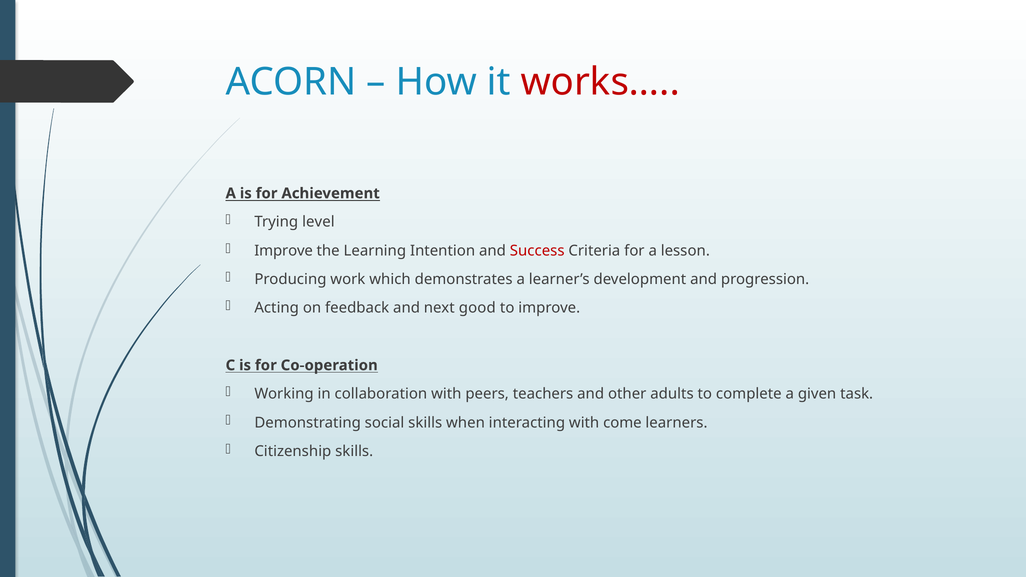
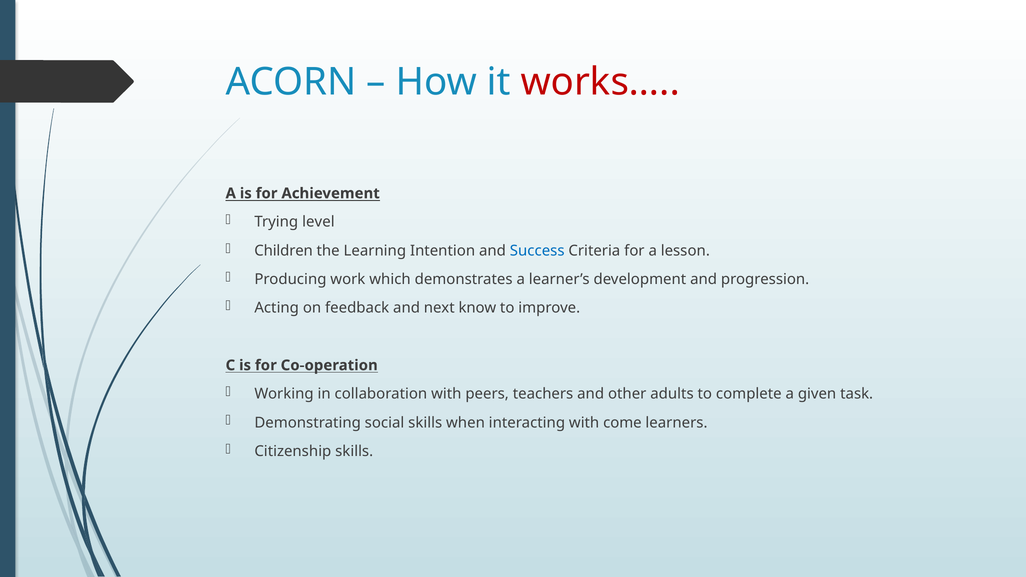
Improve: Improve -> Children (284, 251)
Success colour: red -> blue (537, 251)
good: good -> know (477, 308)
